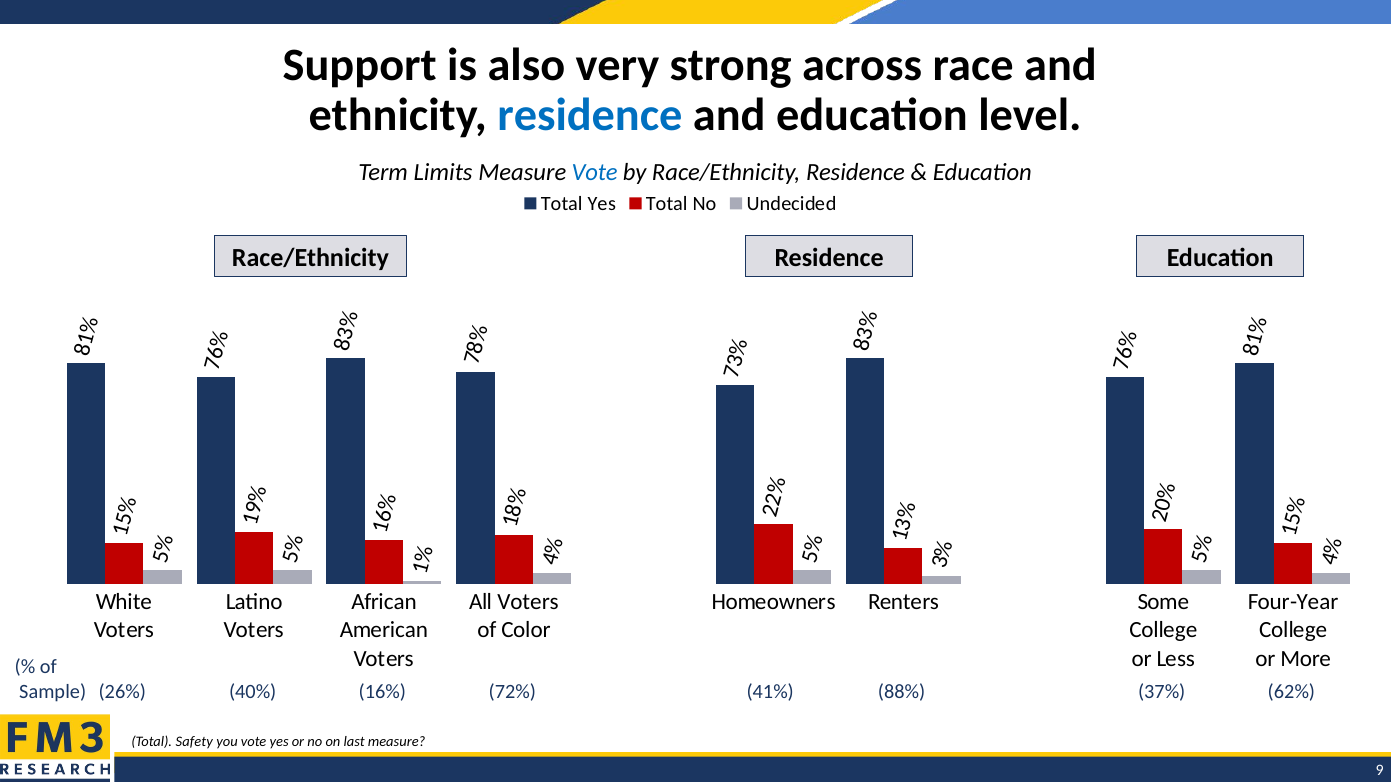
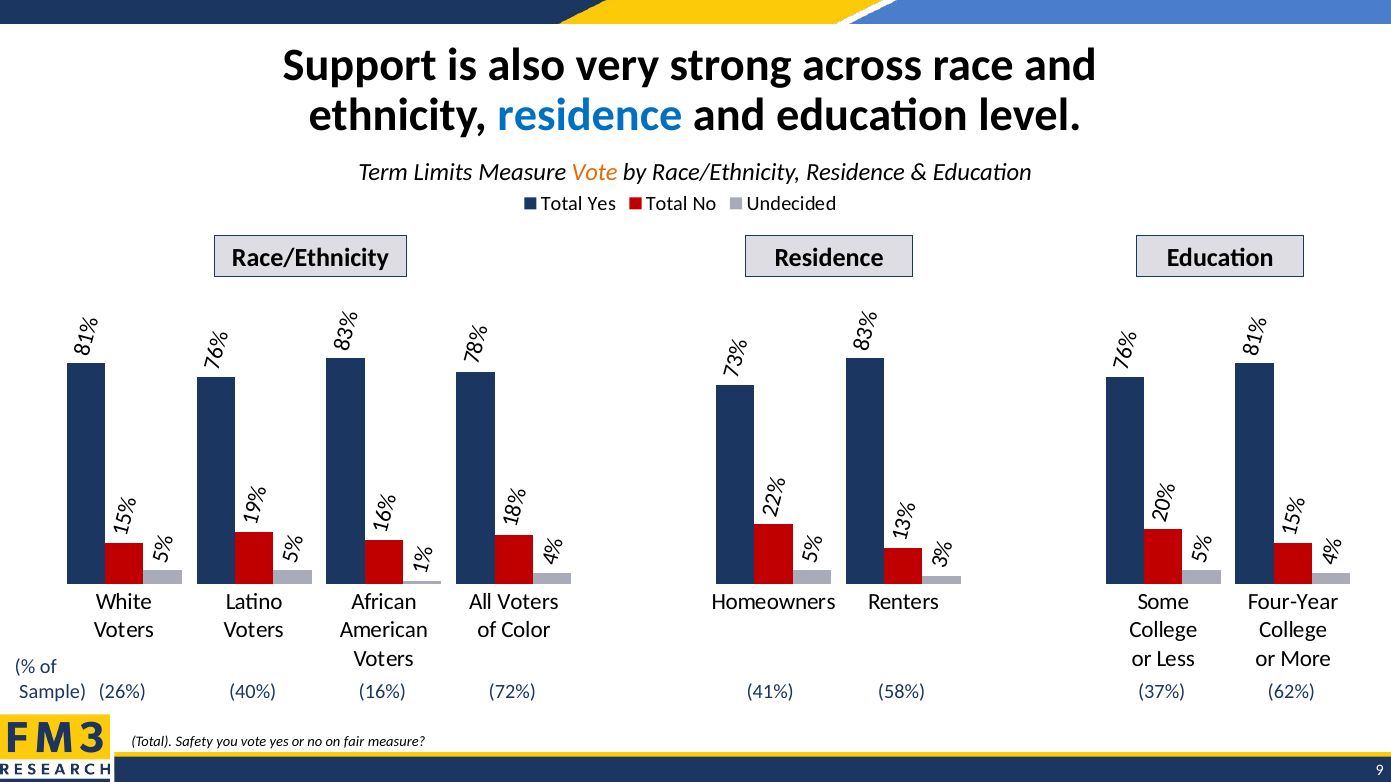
Vote colour: blue -> orange (595, 172)
88%: 88% -> 58% (902, 692)
last: last -> fair (354, 742)
